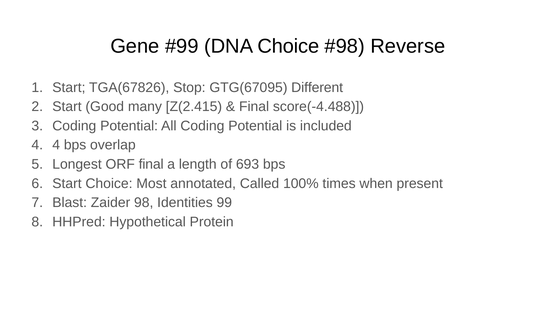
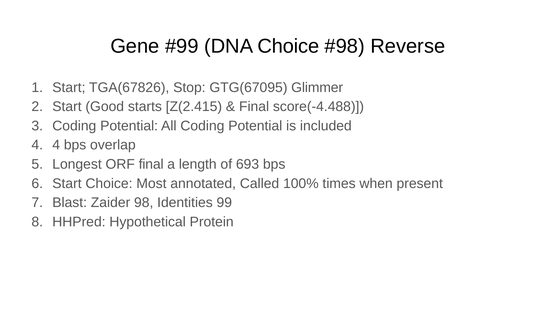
Different: Different -> Glimmer (317, 87)
many: many -> starts (145, 107)
